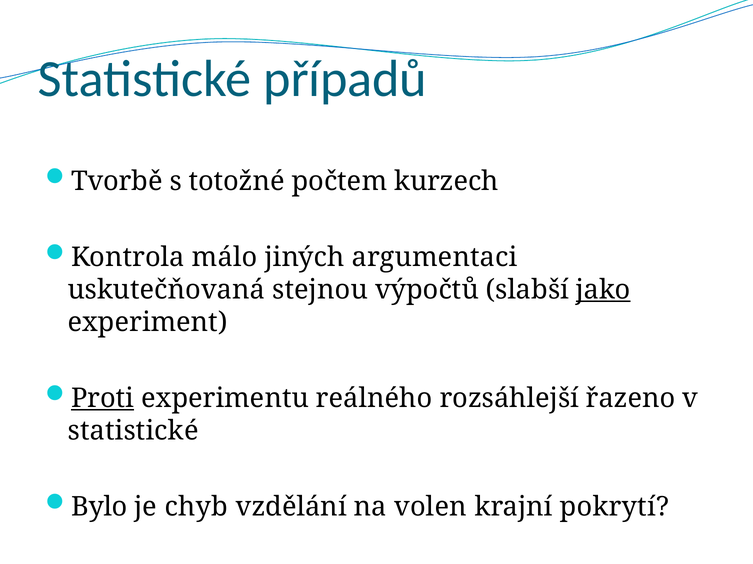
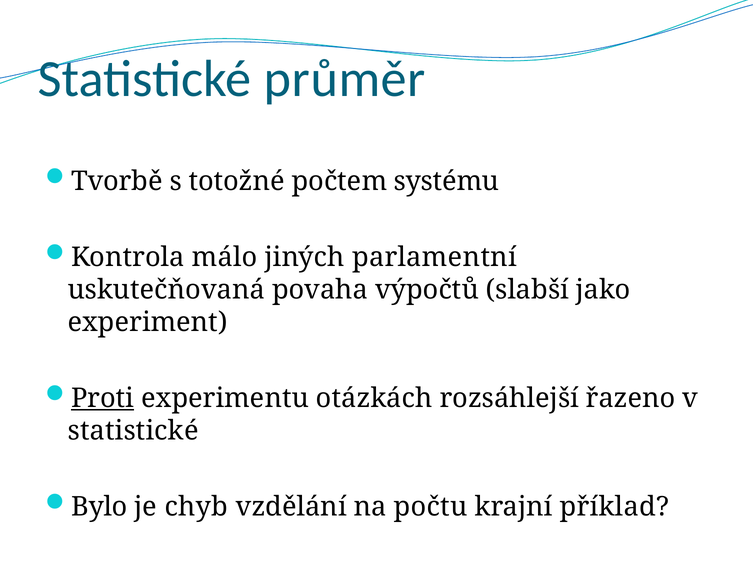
případů: případů -> průměr (345, 79)
kurzech: kurzech -> systému (447, 181)
argumentaci: argumentaci -> parlamentní (434, 257)
stejnou: stejnou -> povaha (320, 290)
jako underline: present -> none (603, 290)
reálného: reálného -> otázkách (374, 399)
volen: volen -> počtu (431, 507)
pokrytí: pokrytí -> příklad (614, 507)
